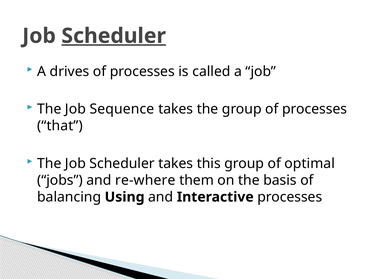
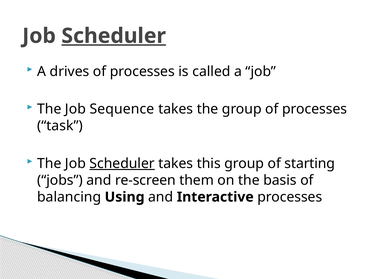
that: that -> task (60, 126)
Scheduler underline: none -> present (122, 163)
optimal: optimal -> starting (310, 163)
re-where: re-where -> re-screen (145, 180)
